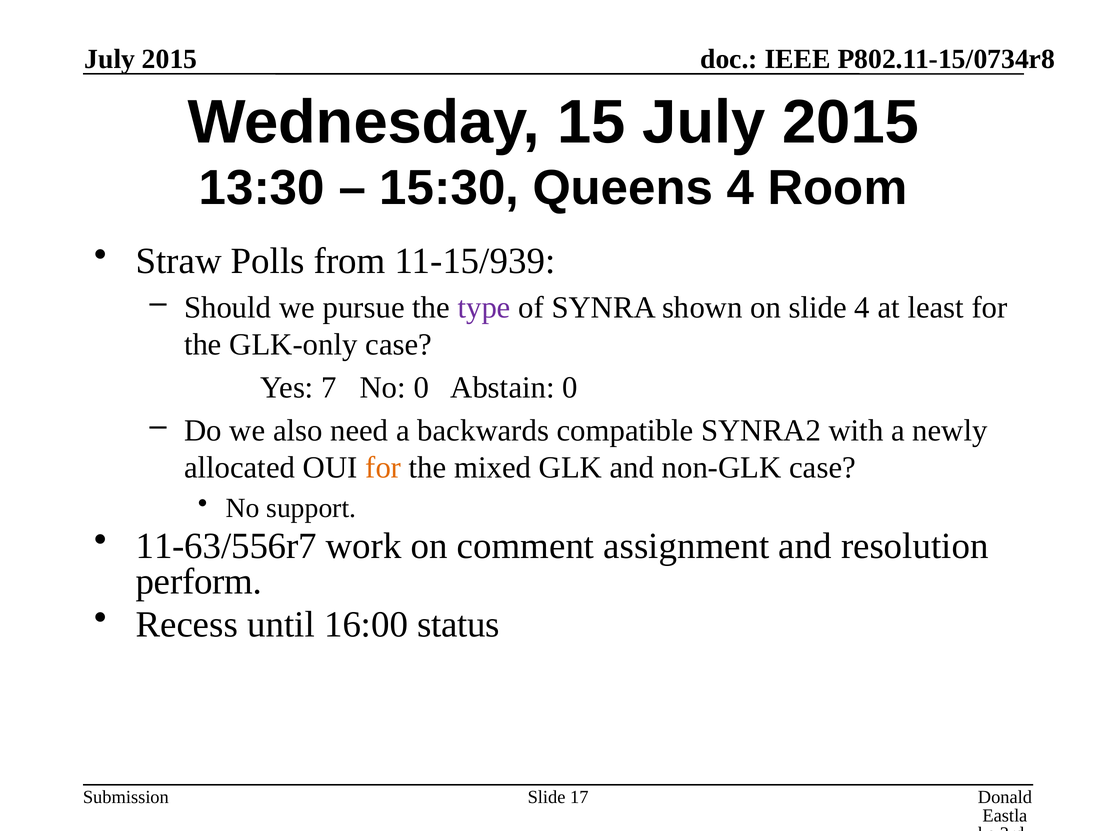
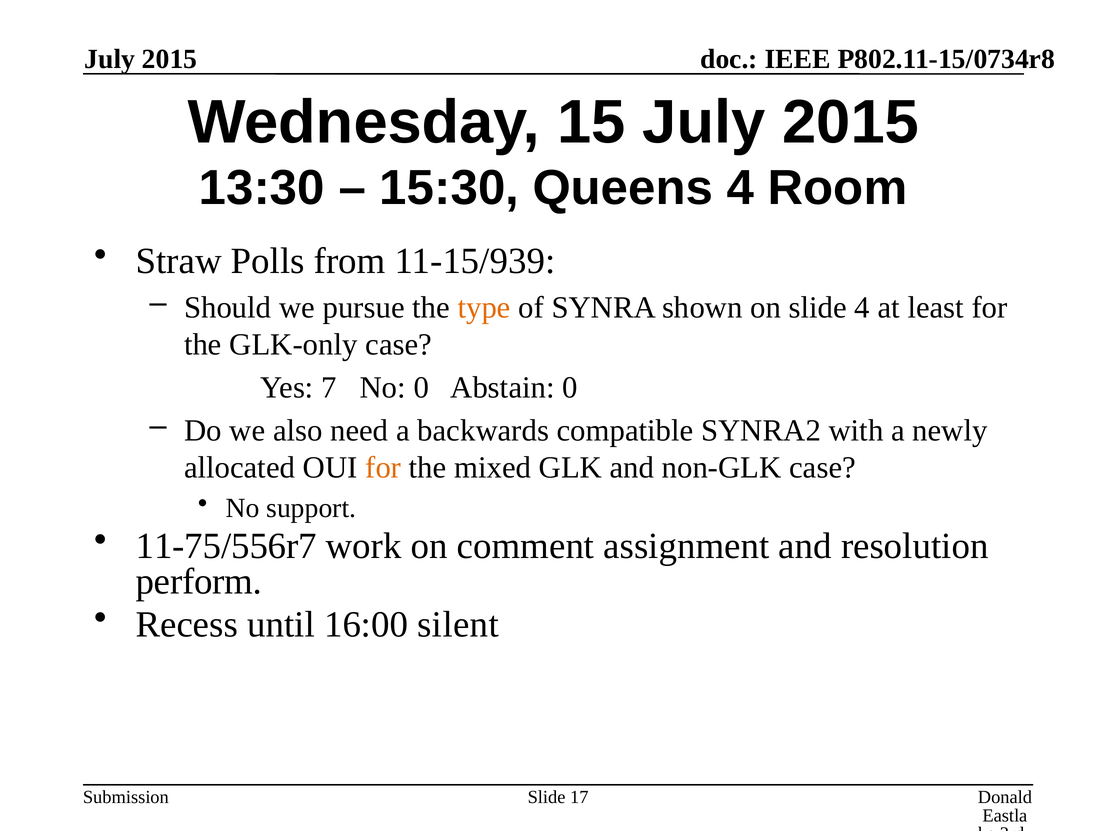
type colour: purple -> orange (484, 307)
11-63/556r7: 11-63/556r7 -> 11-75/556r7 (226, 546)
status: status -> silent (458, 624)
